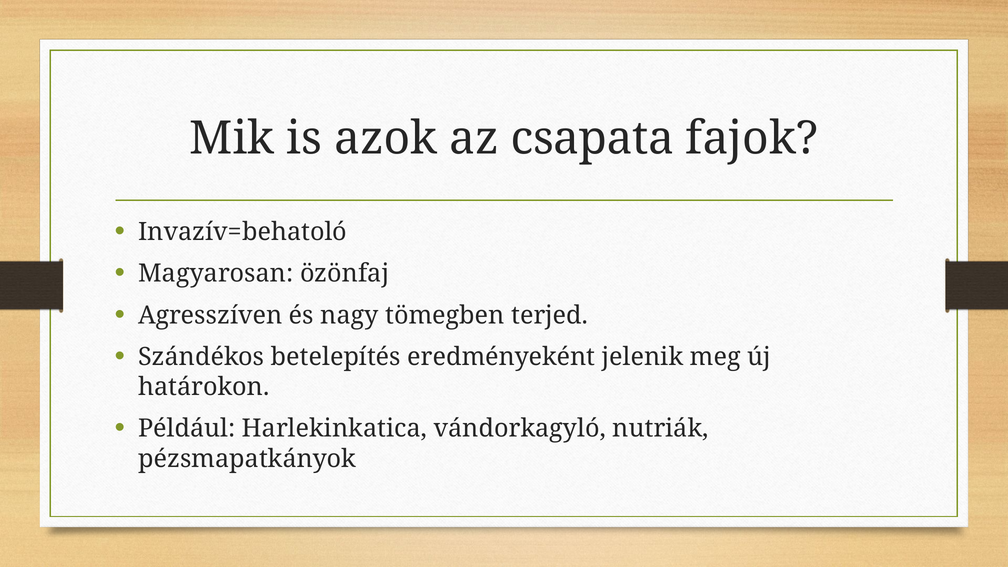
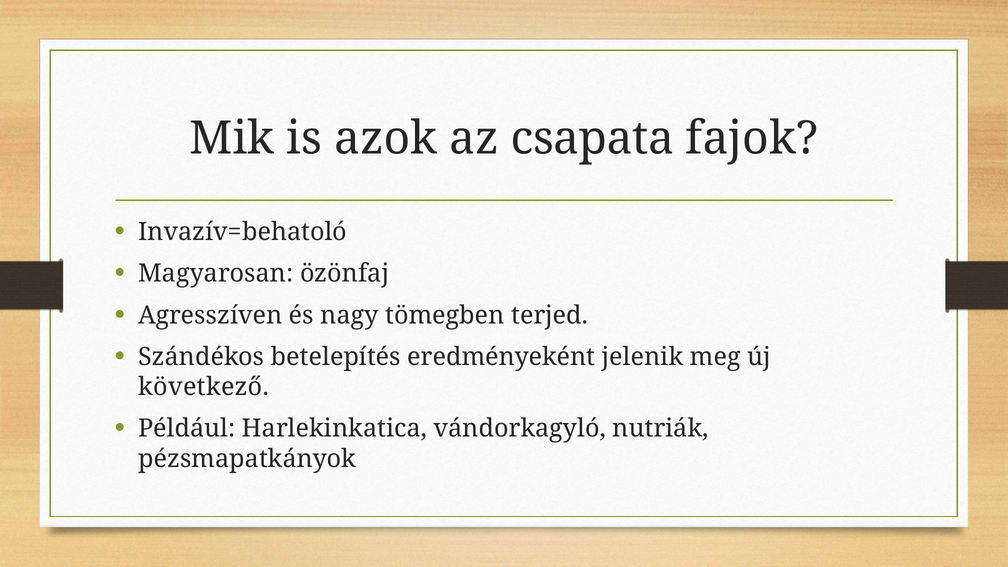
határokon: határokon -> következő (204, 387)
